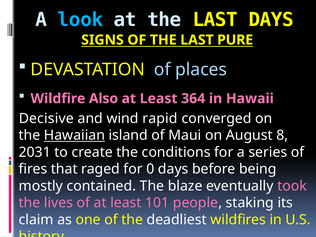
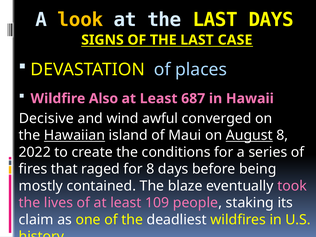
look colour: light blue -> yellow (80, 20)
PURE: PURE -> CASE (235, 40)
364: 364 -> 687 (193, 99)
rapid: rapid -> awful (160, 118)
August underline: none -> present (249, 135)
2031: 2031 -> 2022 (35, 152)
for 0: 0 -> 8 (150, 169)
101: 101 -> 109 (157, 203)
